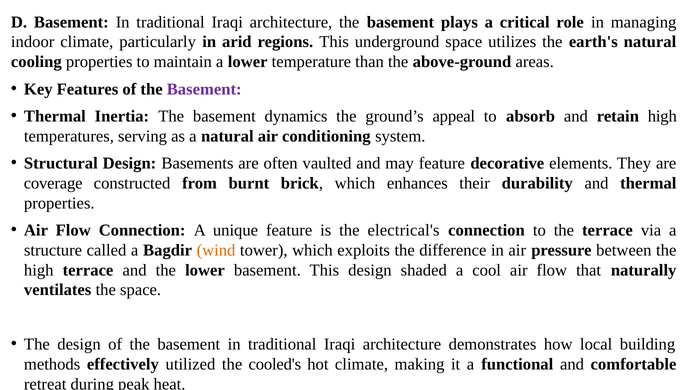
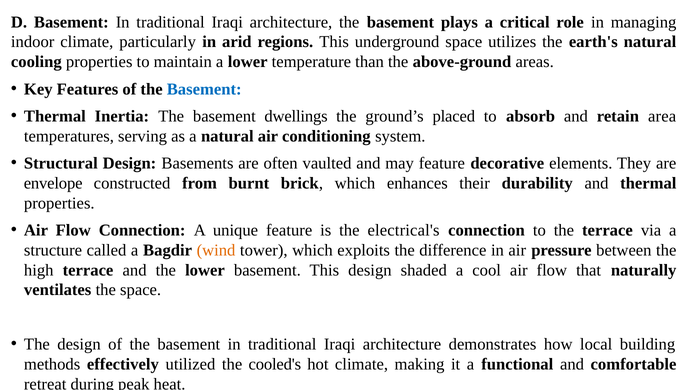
Basement colour: purple -> blue (204, 89)
dynamics: dynamics -> dwellings (296, 116)
appeal: appeal -> placed (454, 116)
retain high: high -> area (662, 116)
coverage: coverage -> envelope (53, 183)
